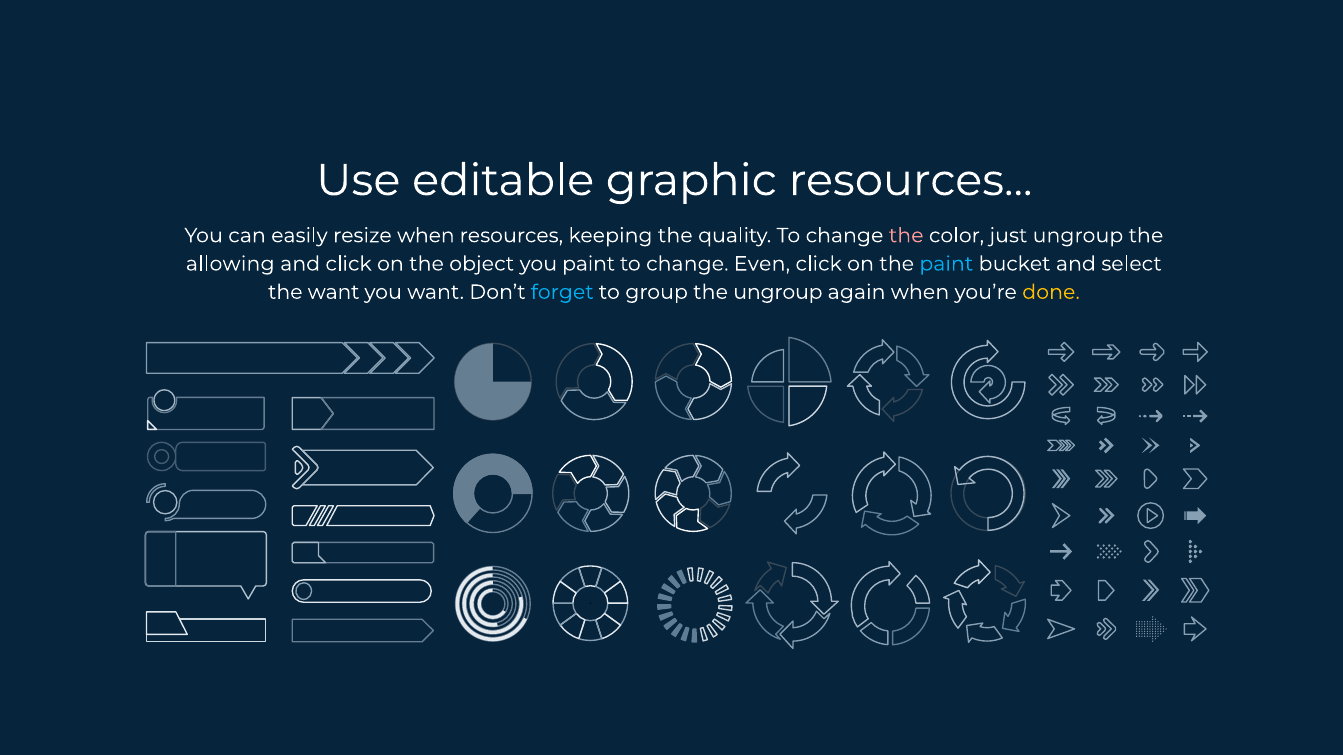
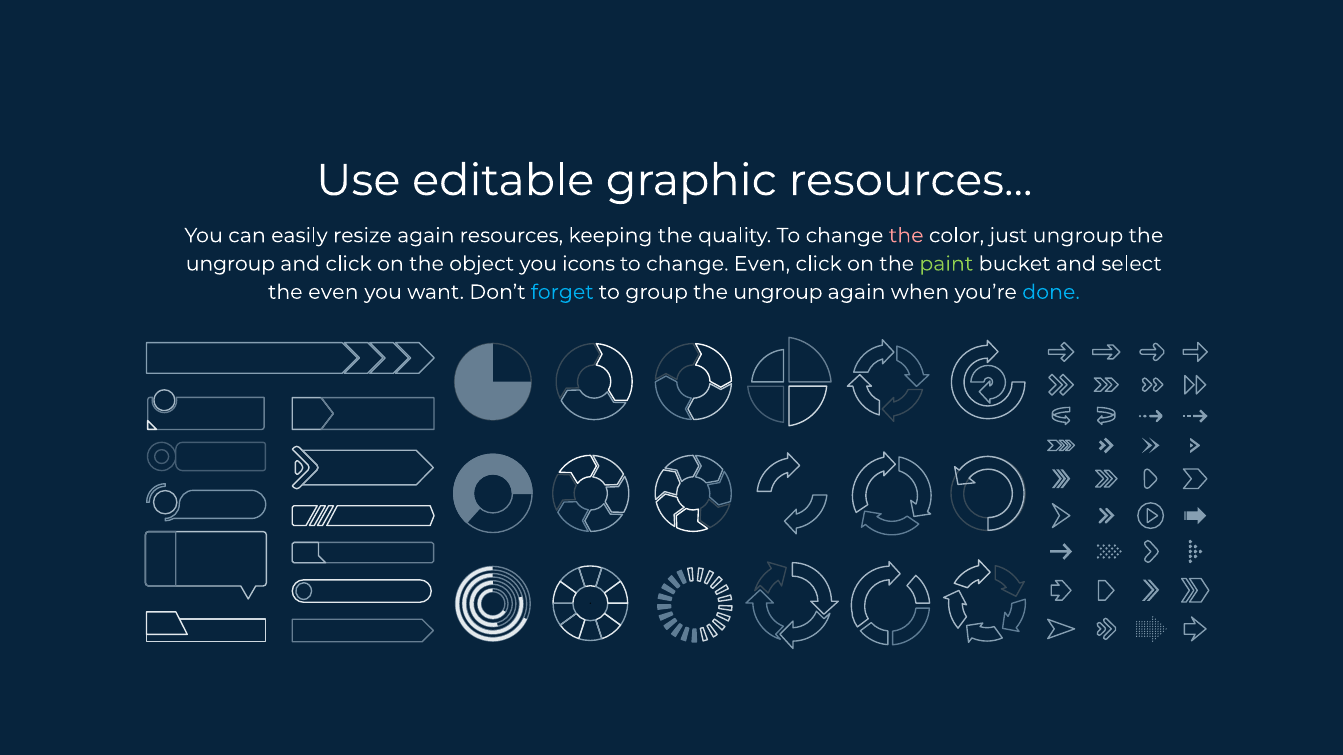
resize when: when -> again (426, 236)
allowing: allowing -> ungroup (230, 264)
you paint: paint -> icons (589, 264)
paint colour: light blue -> light green (946, 264)
the want: want -> even (333, 292)
done colour: yellow -> light blue (1051, 292)
